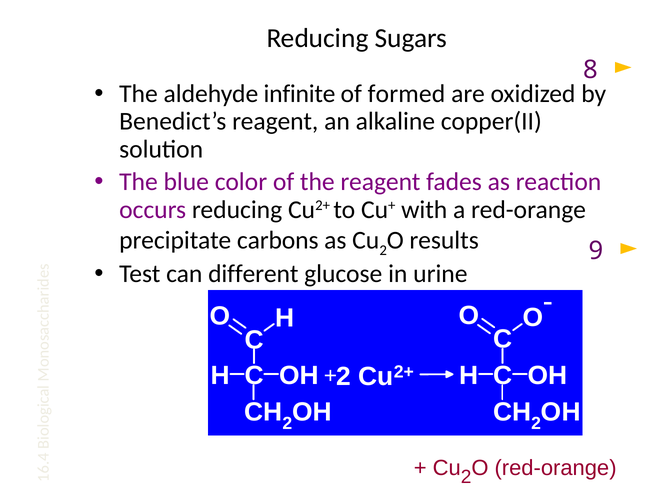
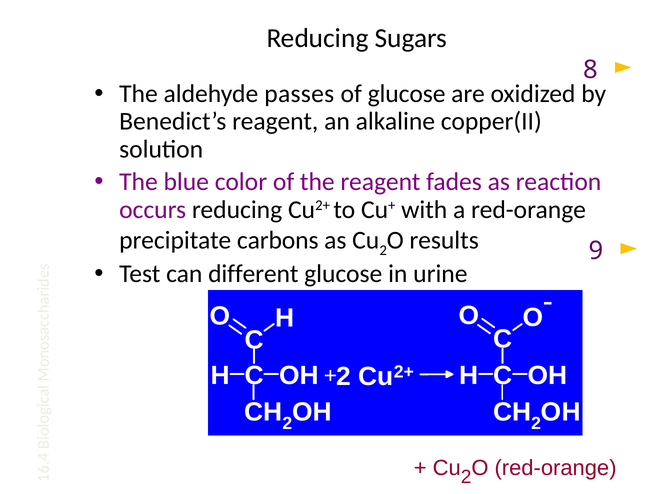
infinite: infinite -> passes (299, 94)
of formed: formed -> glucose (407, 94)
